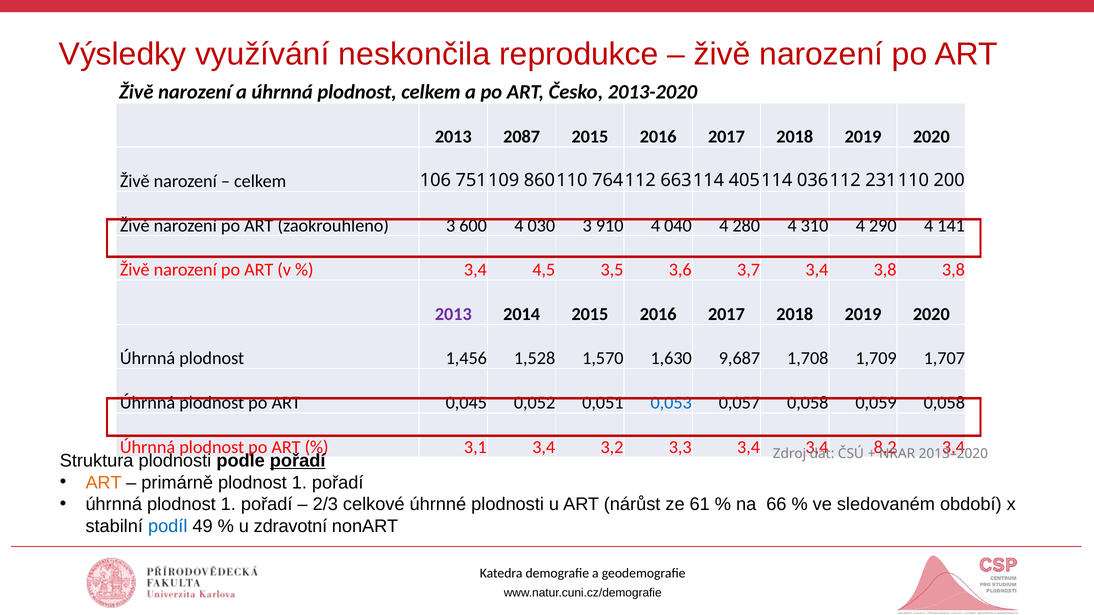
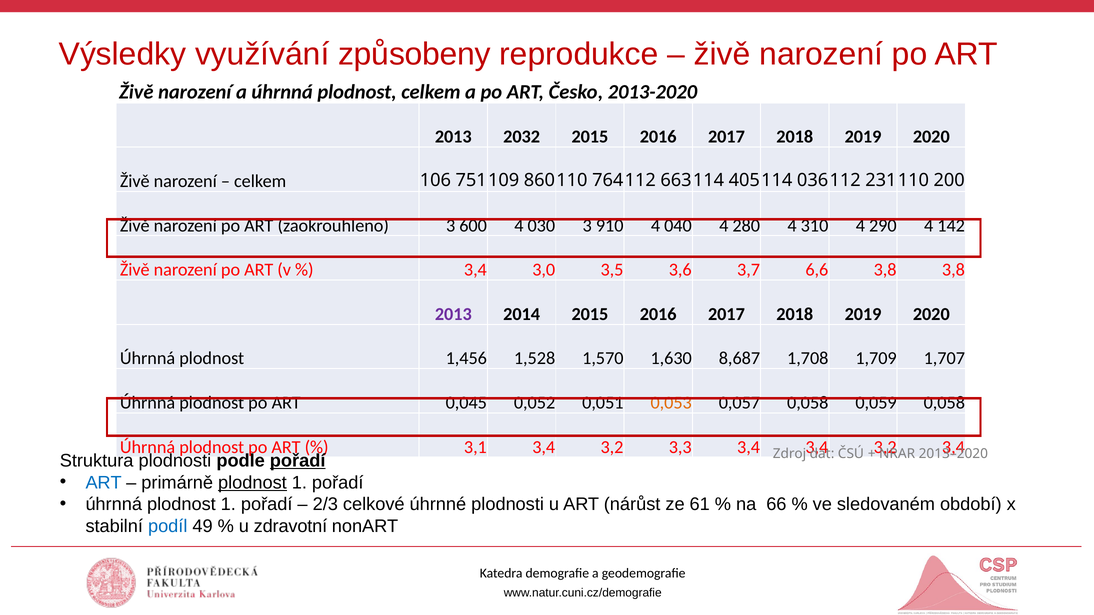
neskončila: neskončila -> způsobeny (414, 54)
2087: 2087 -> 2032 (522, 137)
141: 141 -> 142 (951, 226)
4,5: 4,5 -> 3,0 (544, 270)
3,7 3,4: 3,4 -> 6,6 (817, 270)
9,687: 9,687 -> 8,687 (739, 359)
0,053 colour: blue -> orange (671, 403)
8,2: 8,2 -> 3,2 (885, 447)
ART colour: orange -> blue (104, 483)
plodnost underline: none -> present (252, 483)
